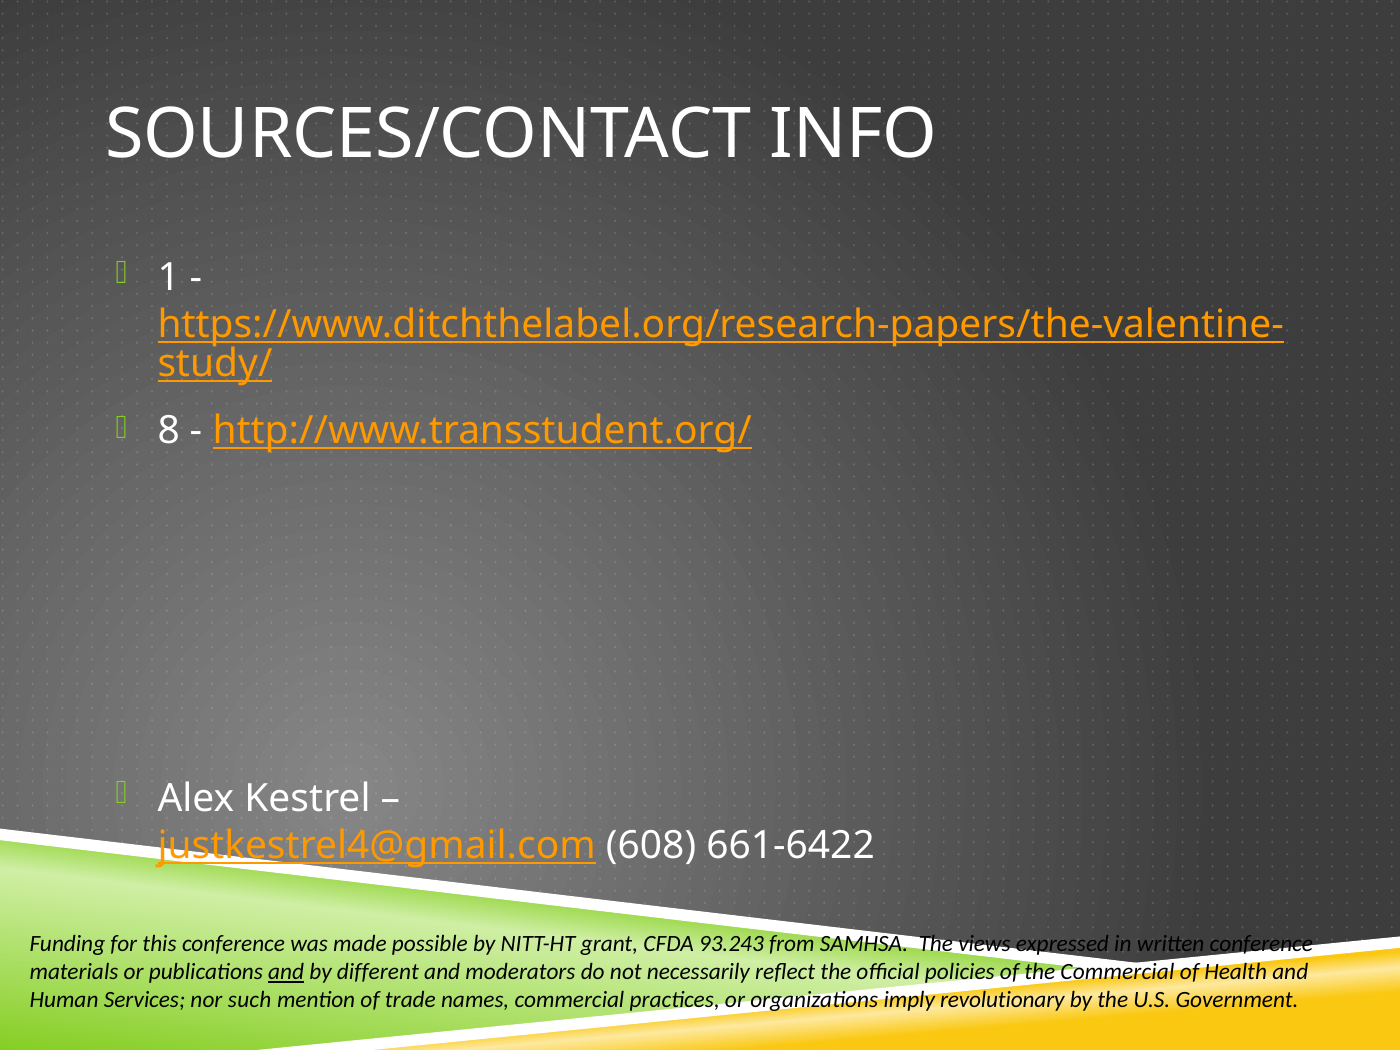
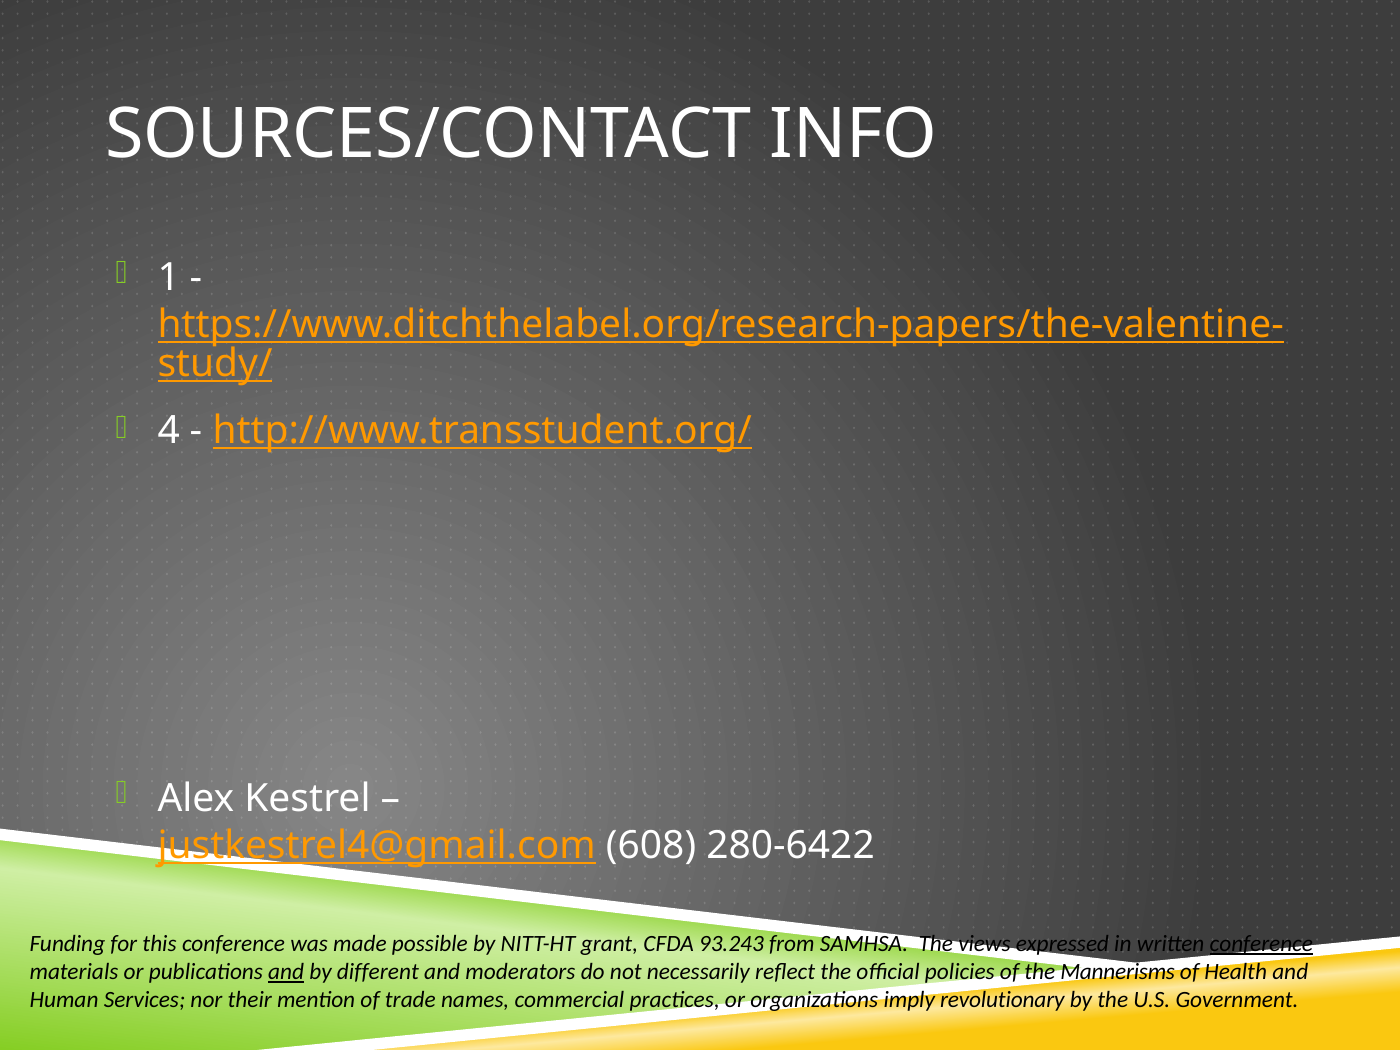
8: 8 -> 4 (169, 430)
661-6422: 661-6422 -> 280-6422 (791, 845)
conference underline: none -> present (1261, 944)
the Commercial: Commercial -> Mannerisms (1118, 972)
such: such -> their (250, 1000)
